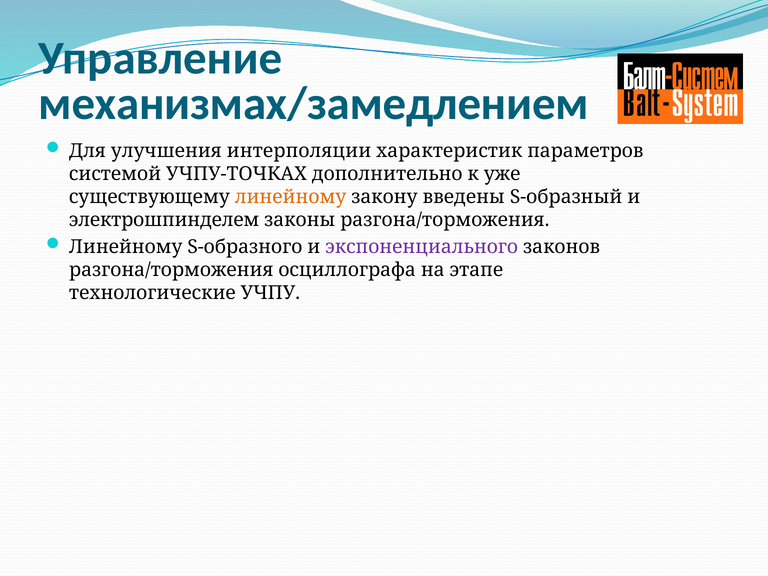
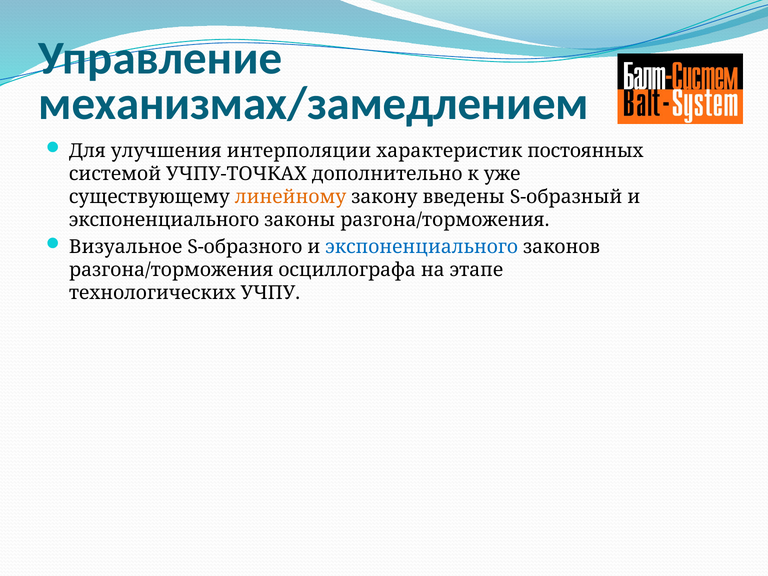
параметров: параметров -> постоянных (585, 151)
электрошпинделем: электрошпинделем -> экспоненциального (164, 220)
Линейному: Линейному -> Визуальное (126, 247)
экспоненциального colour: purple -> blue (422, 247)
технологические: технологические -> технологических (152, 293)
